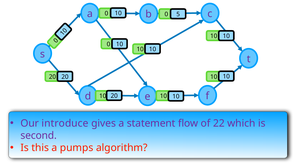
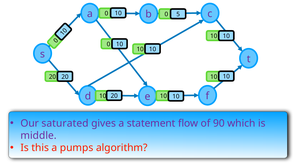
introduce: introduce -> saturated (65, 123)
22: 22 -> 90 (219, 123)
second: second -> middle (39, 135)
